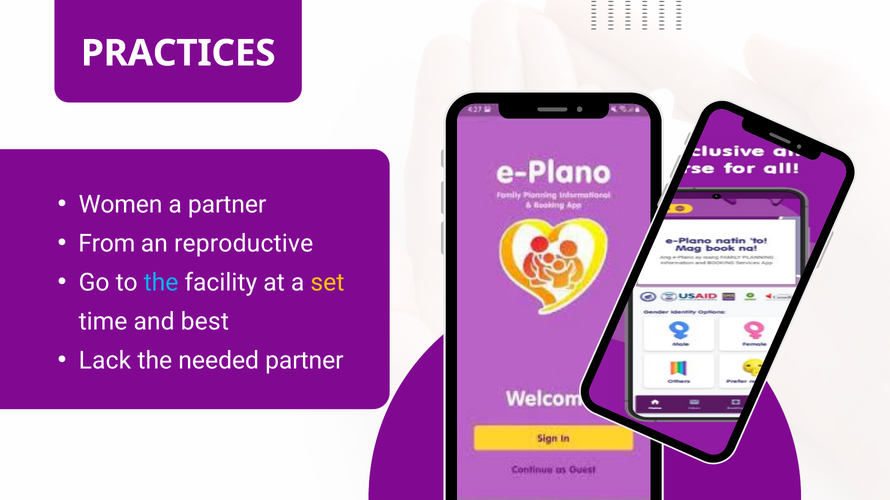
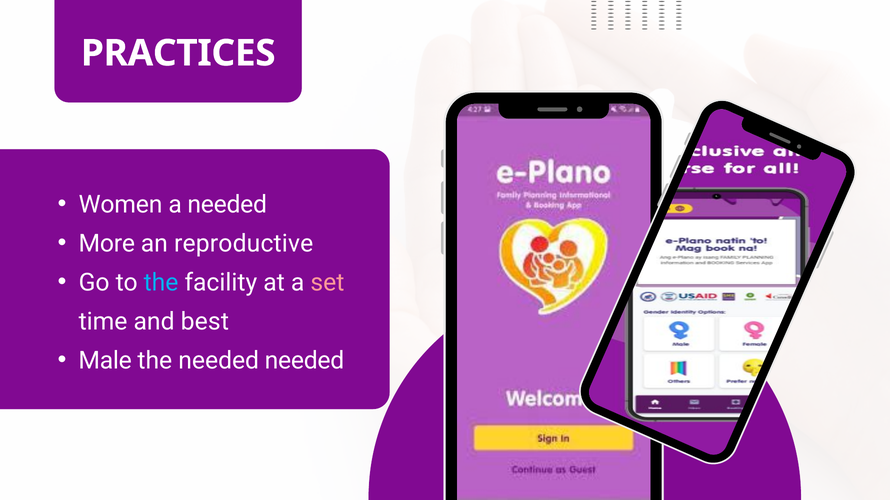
a partner: partner -> needed (227, 205)
From: From -> More (107, 244)
set colour: yellow -> pink (327, 283)
Lack: Lack -> Male (105, 361)
needed partner: partner -> needed (304, 361)
